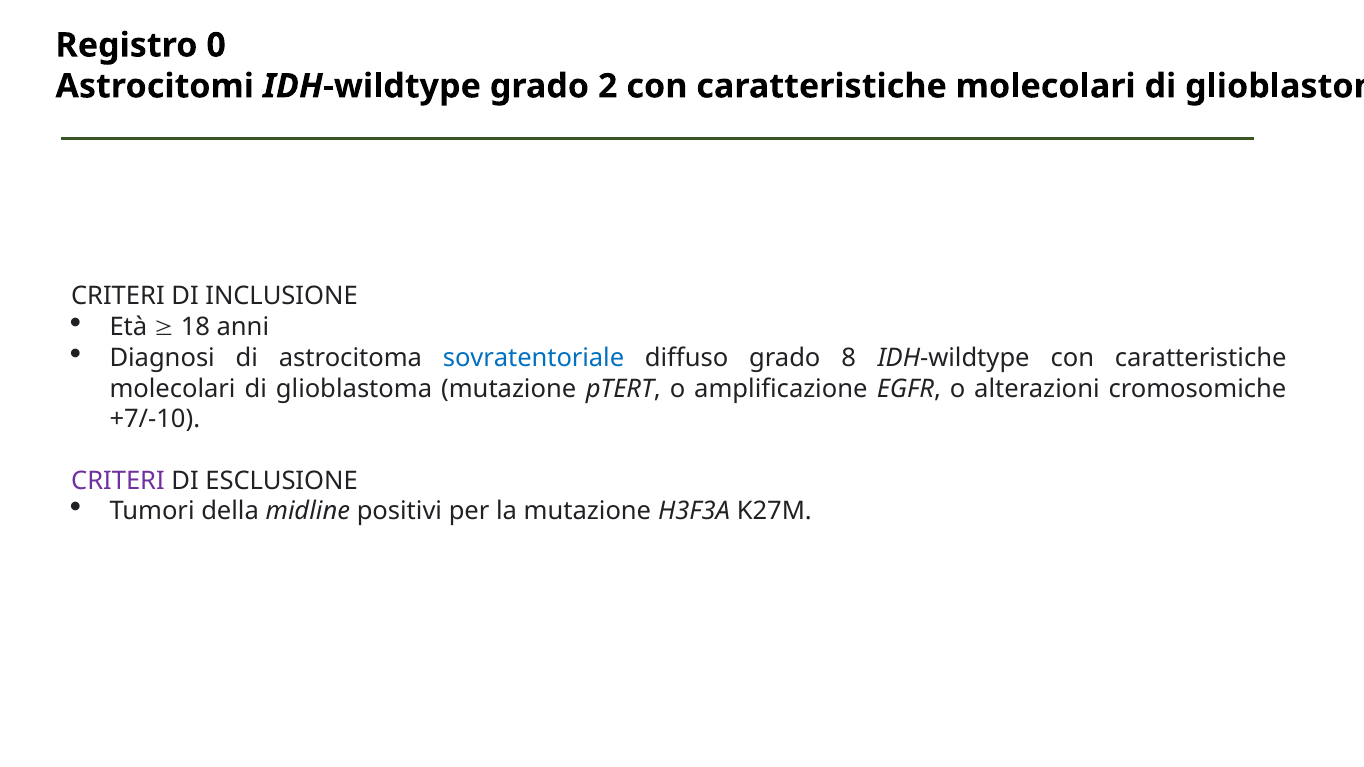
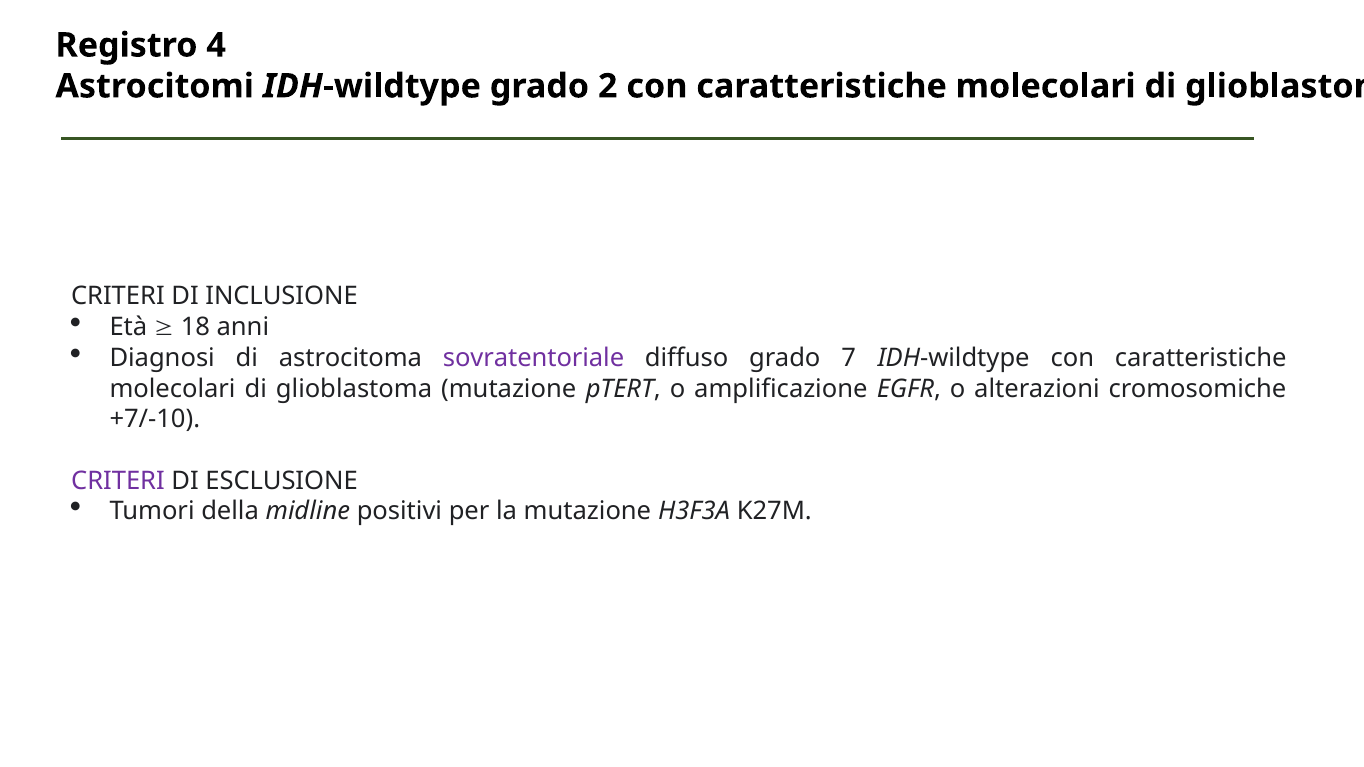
0: 0 -> 4 (216, 45)
sovratentoriale colour: blue -> purple (534, 358)
8: 8 -> 7 (849, 358)
